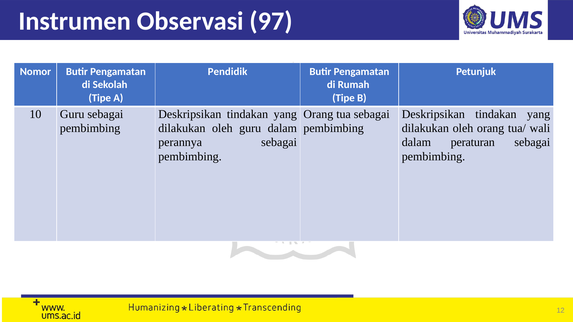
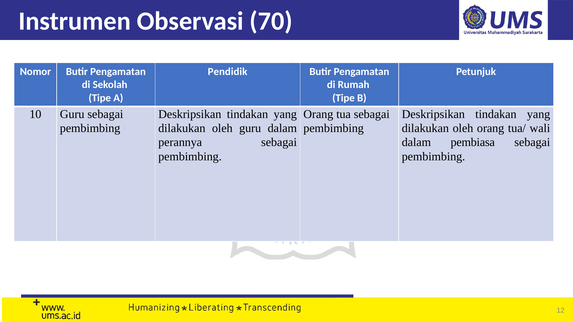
97: 97 -> 70 (271, 21)
peraturan: peraturan -> pembiasa (473, 143)
